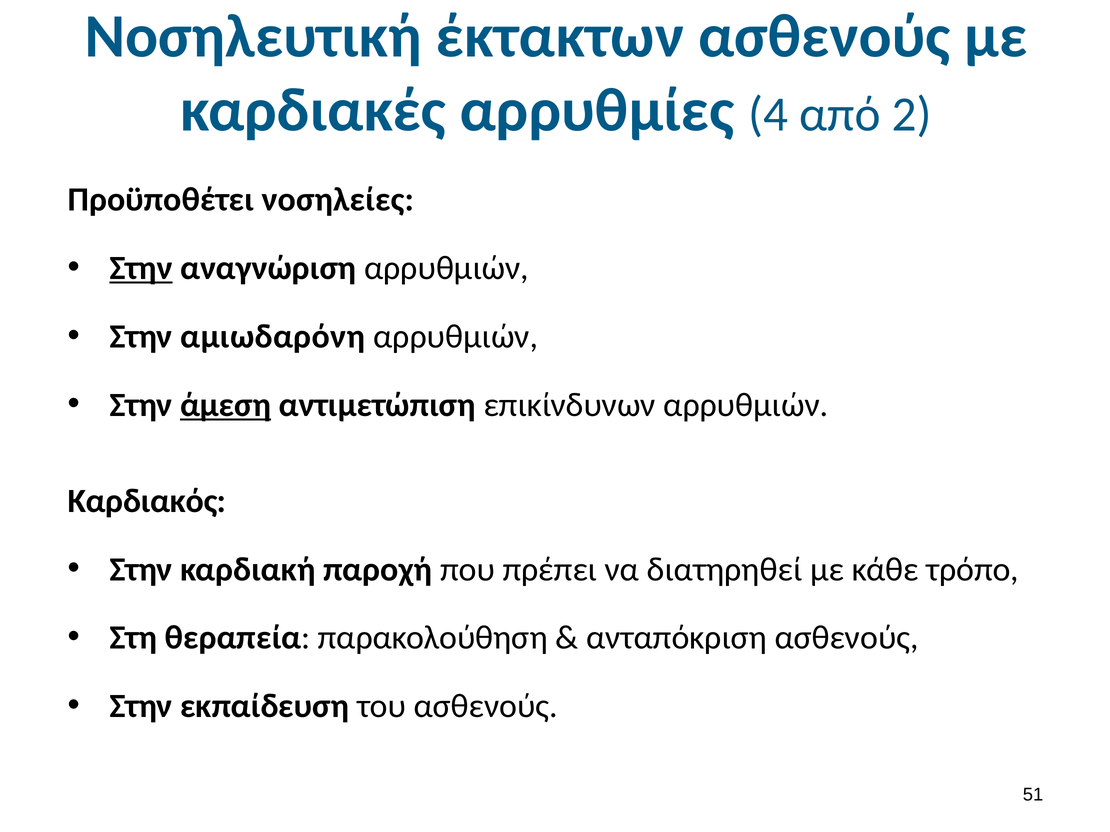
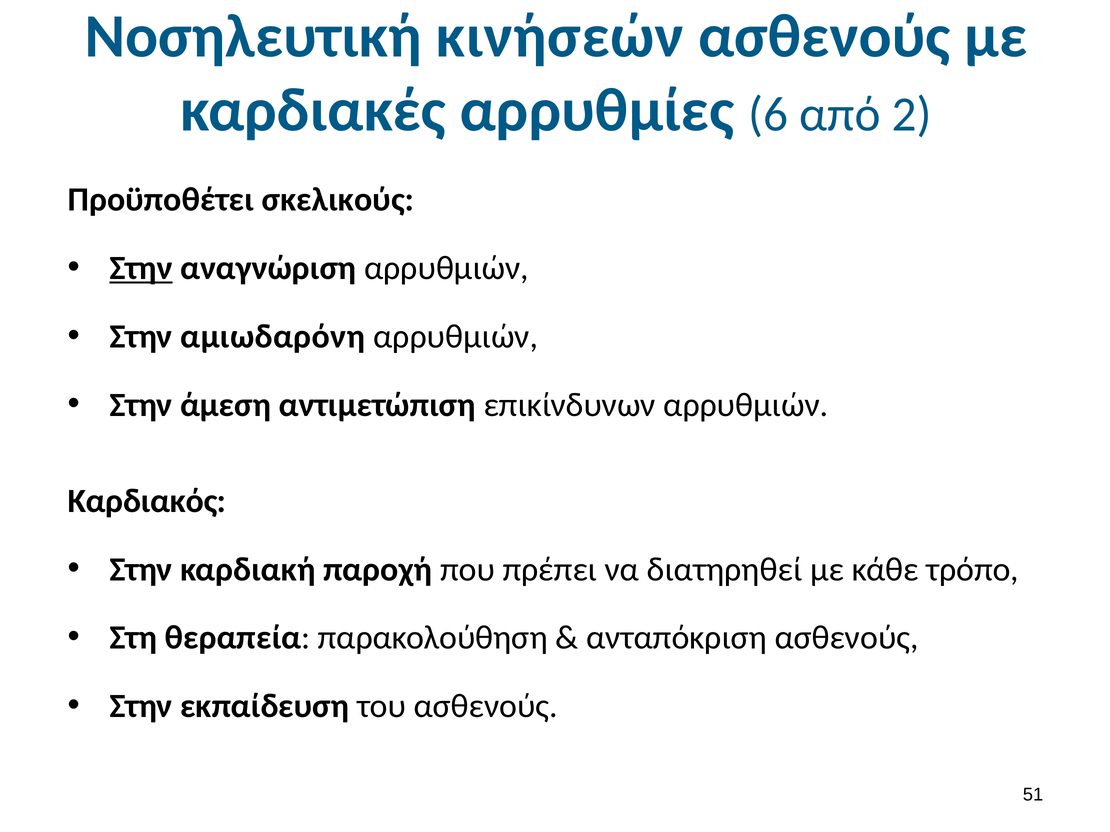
έκτακτων: έκτακτων -> κινήσεών (560, 37)
4: 4 -> 6 (768, 115)
νοσηλείες: νοσηλείες -> σκελικούς (338, 200)
άμεση underline: present -> none (226, 405)
